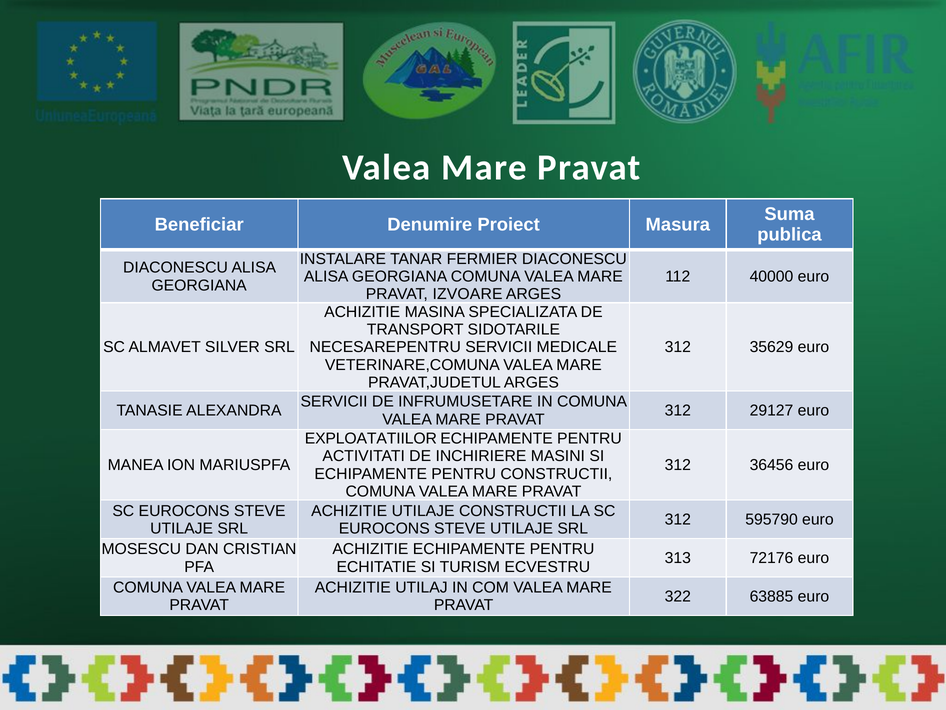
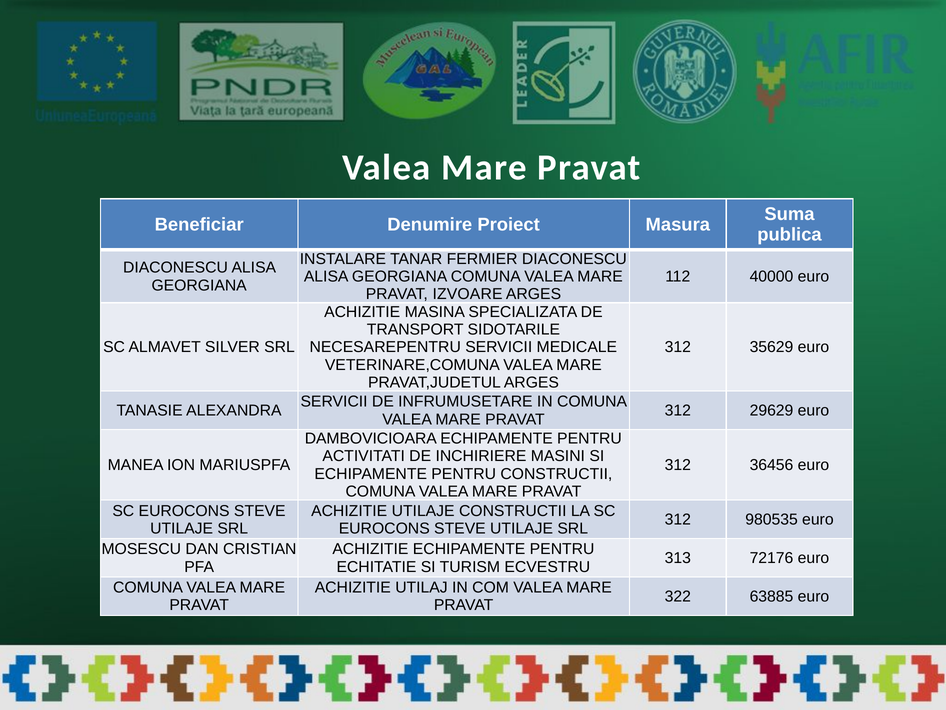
29127: 29127 -> 29629 (772, 410)
EXPLOATATIILOR: EXPLOATATIILOR -> DAMBOVICIOARA (371, 438)
595790: 595790 -> 980535 (772, 519)
